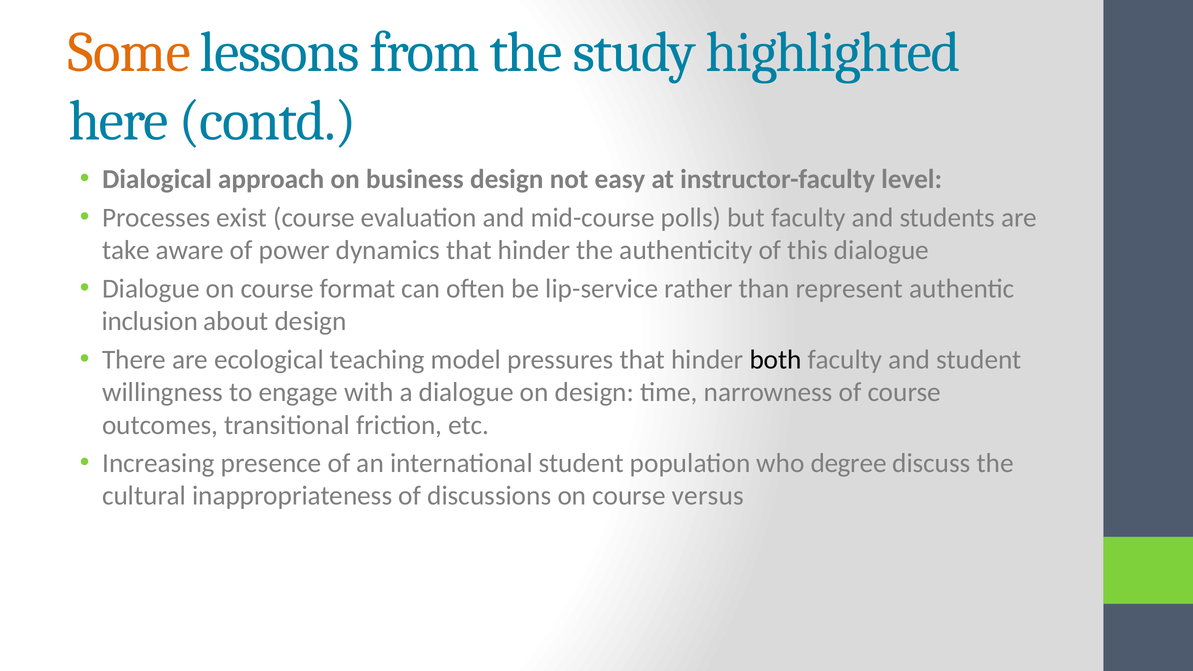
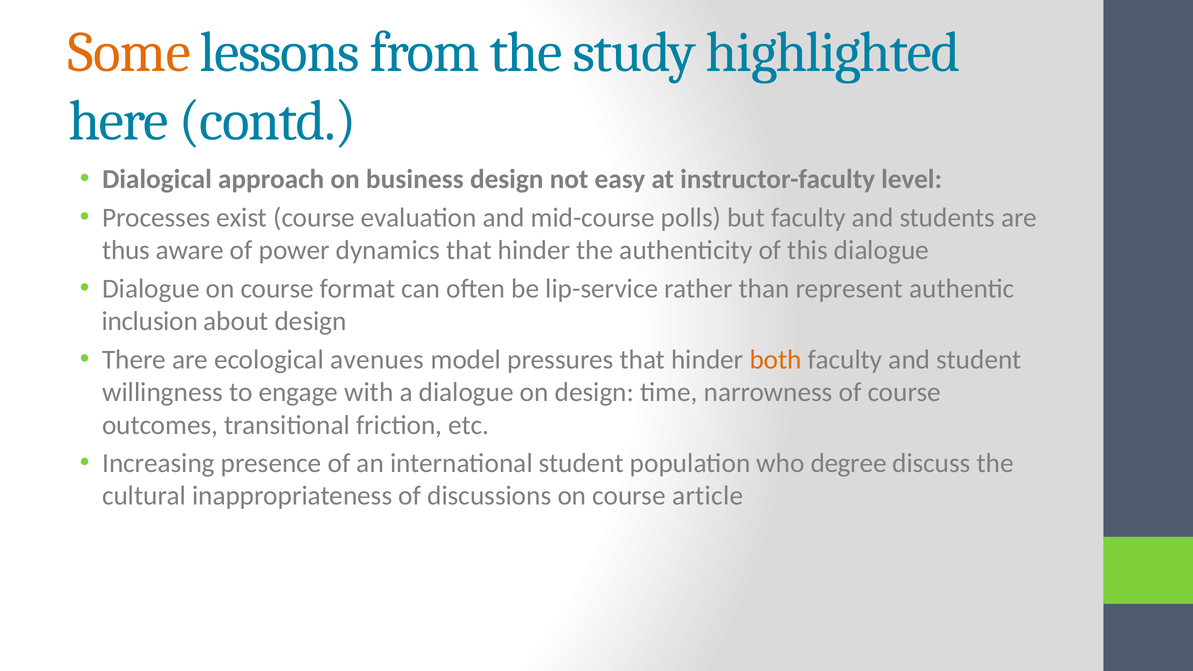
take: take -> thus (126, 250)
teaching: teaching -> avenues (377, 360)
both colour: black -> orange (776, 360)
versus: versus -> article (708, 496)
